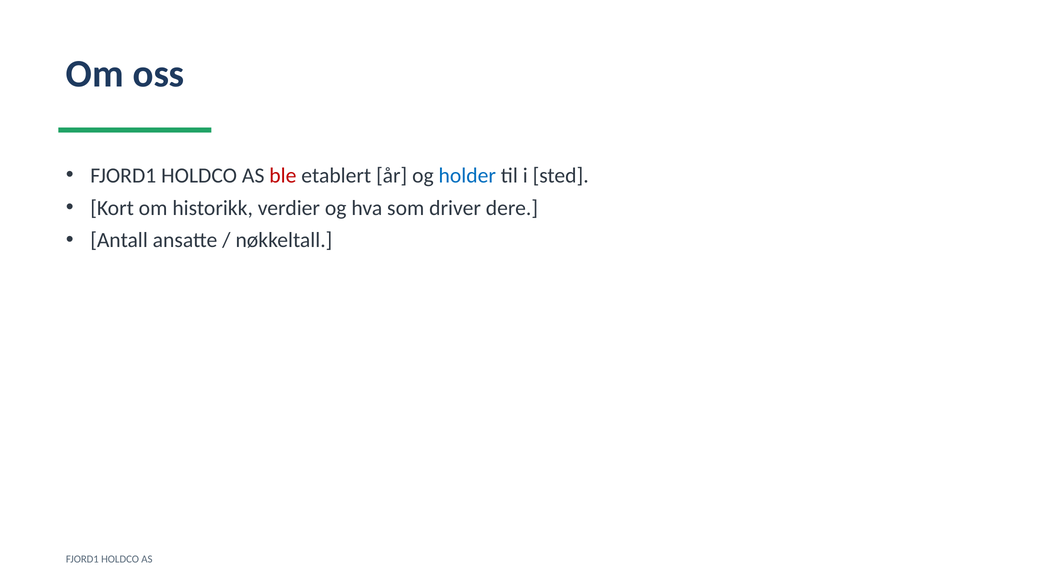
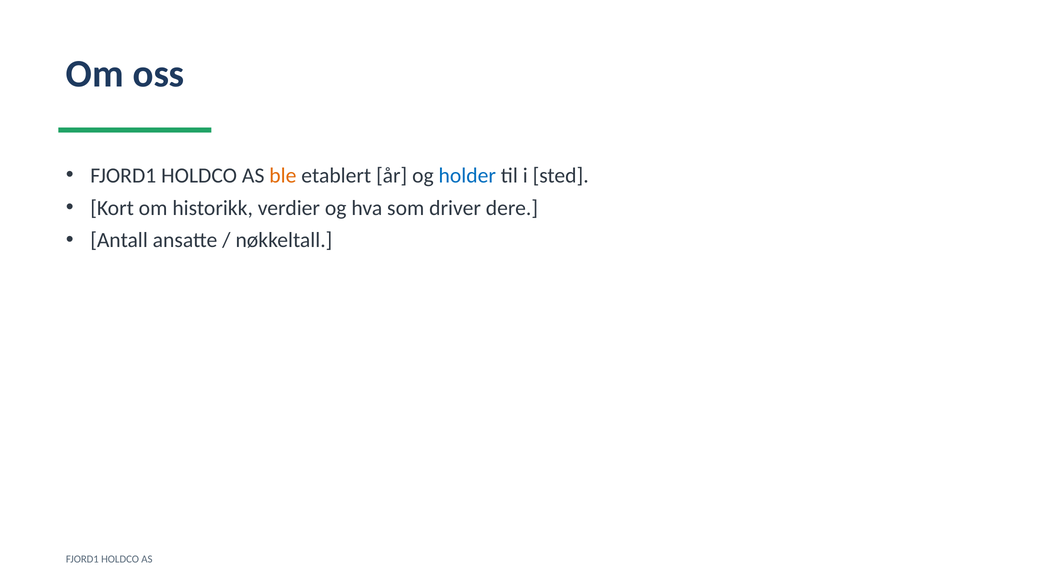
ble colour: red -> orange (283, 176)
